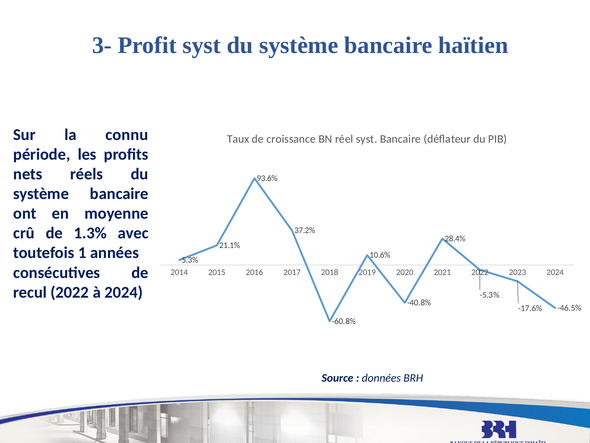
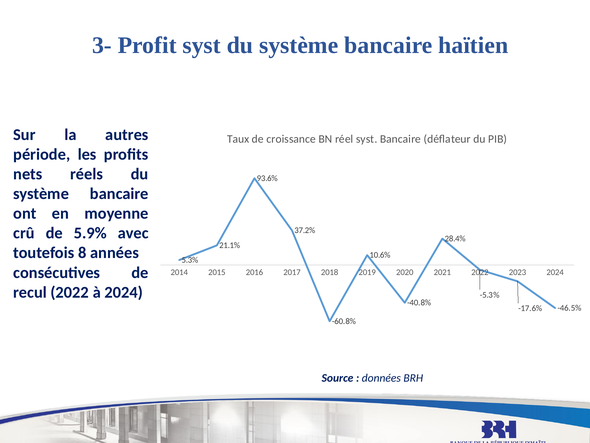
connu: connu -> autres (127, 135)
1.3%: 1.3% -> 5.9% (90, 233)
1: 1 -> 8 (82, 253)
